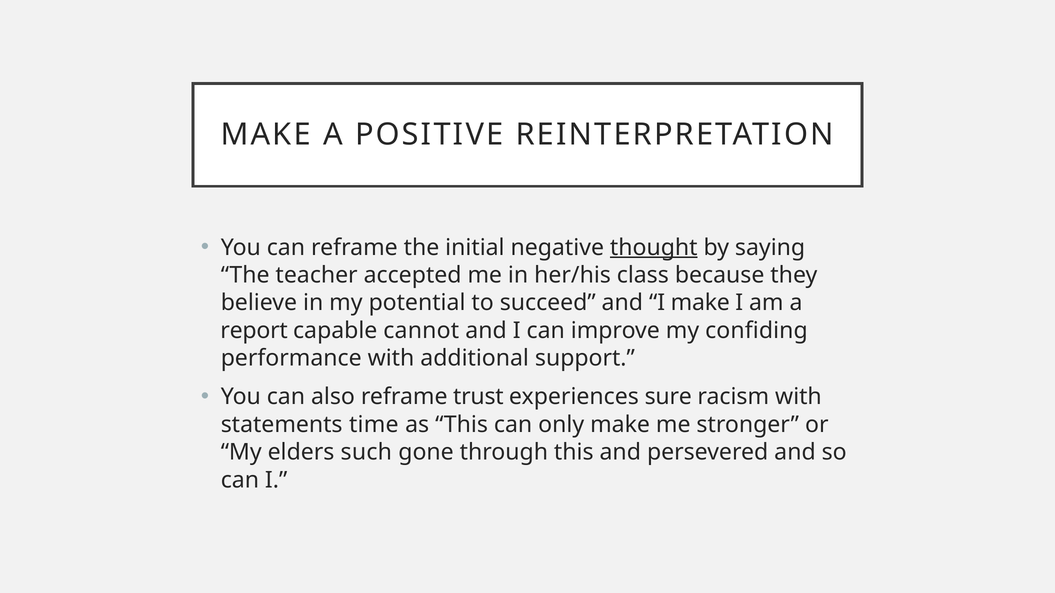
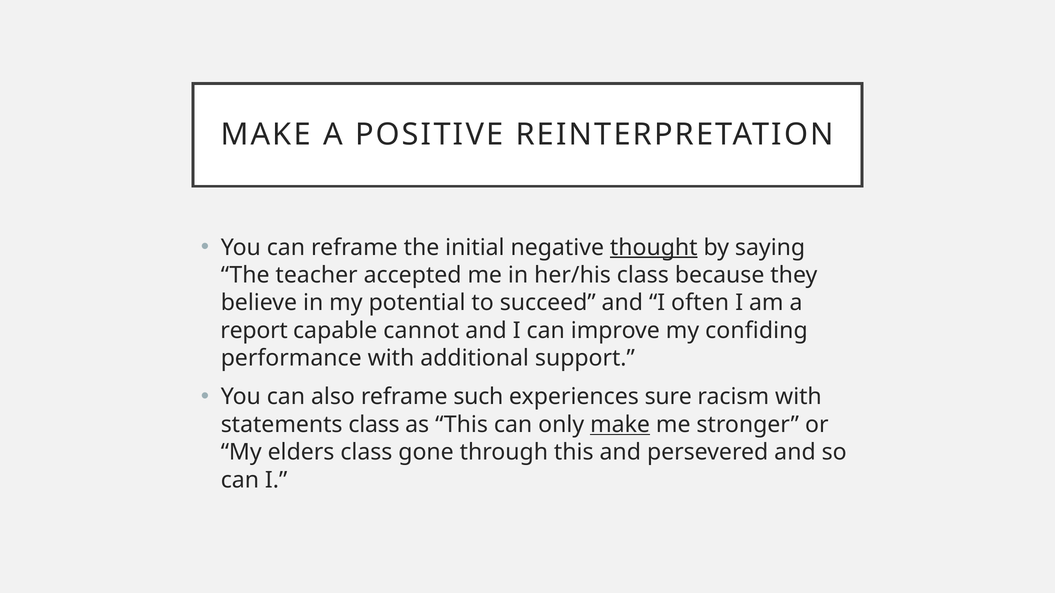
I make: make -> often (700, 303)
trust: trust -> such (478, 397)
statements time: time -> class (374, 425)
make underline: none -> present (620, 425)
elders such: such -> class (366, 453)
